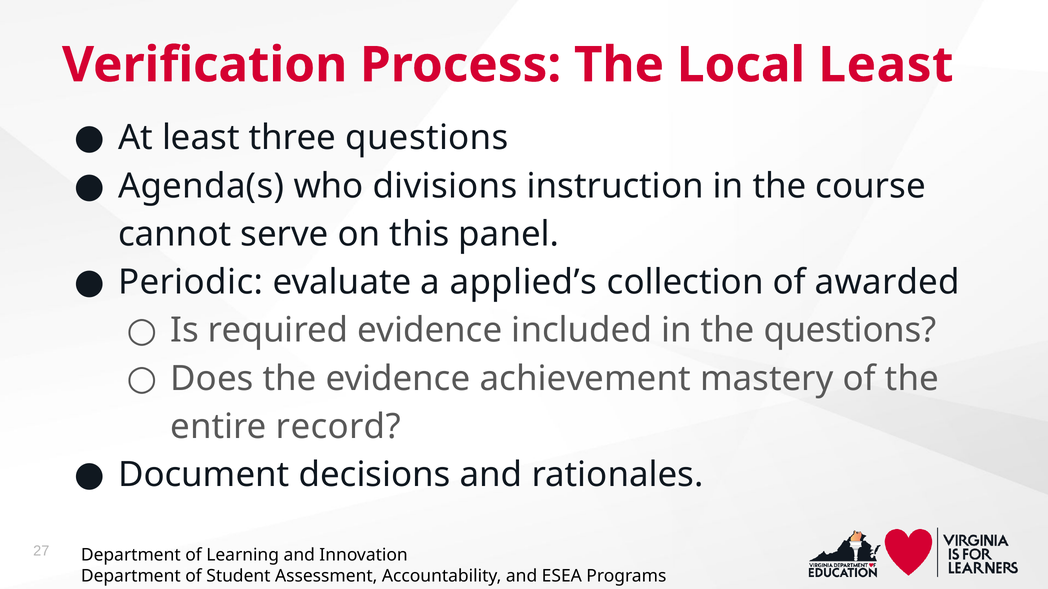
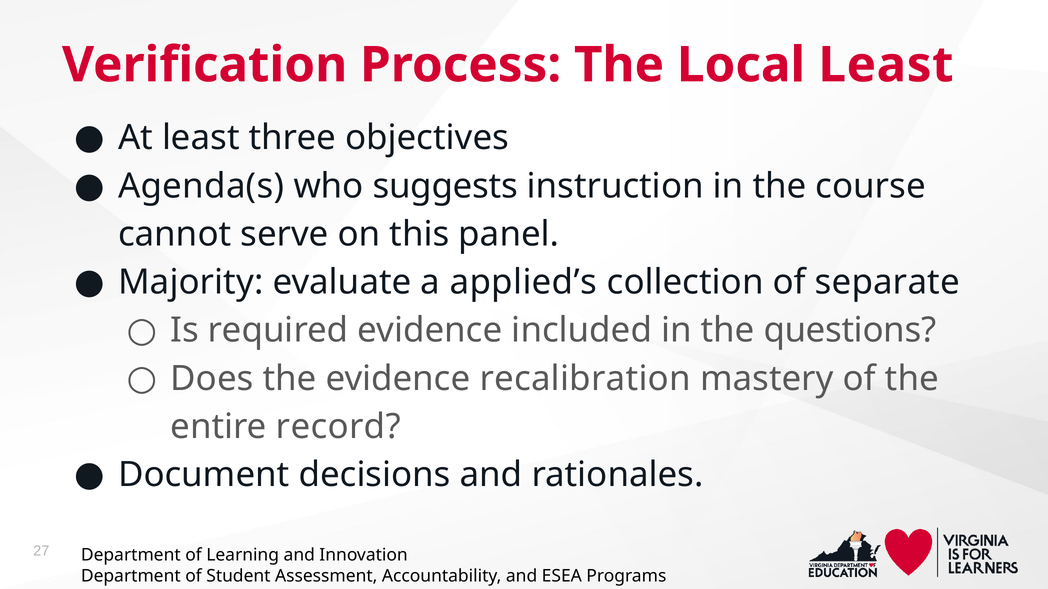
three questions: questions -> objectives (427, 138)
divisions: divisions -> suggests (445, 186)
Periodic: Periodic -> Majority (191, 283)
awarded: awarded -> separate (887, 283)
achievement: achievement -> recalibration (585, 379)
